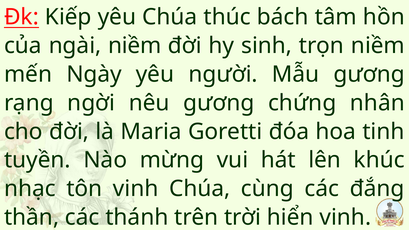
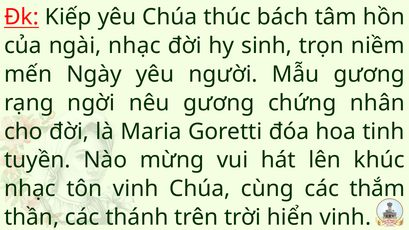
ngài niềm: niềm -> nhạc (134, 46)
đắng: đắng -> thắm (377, 189)
